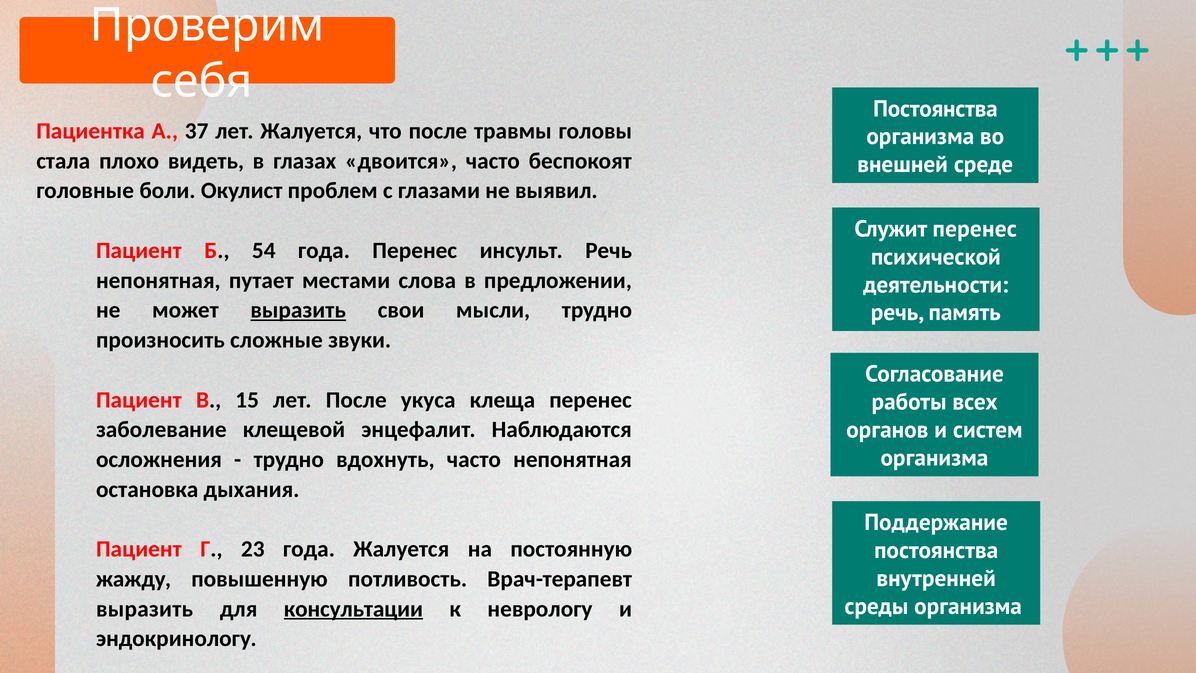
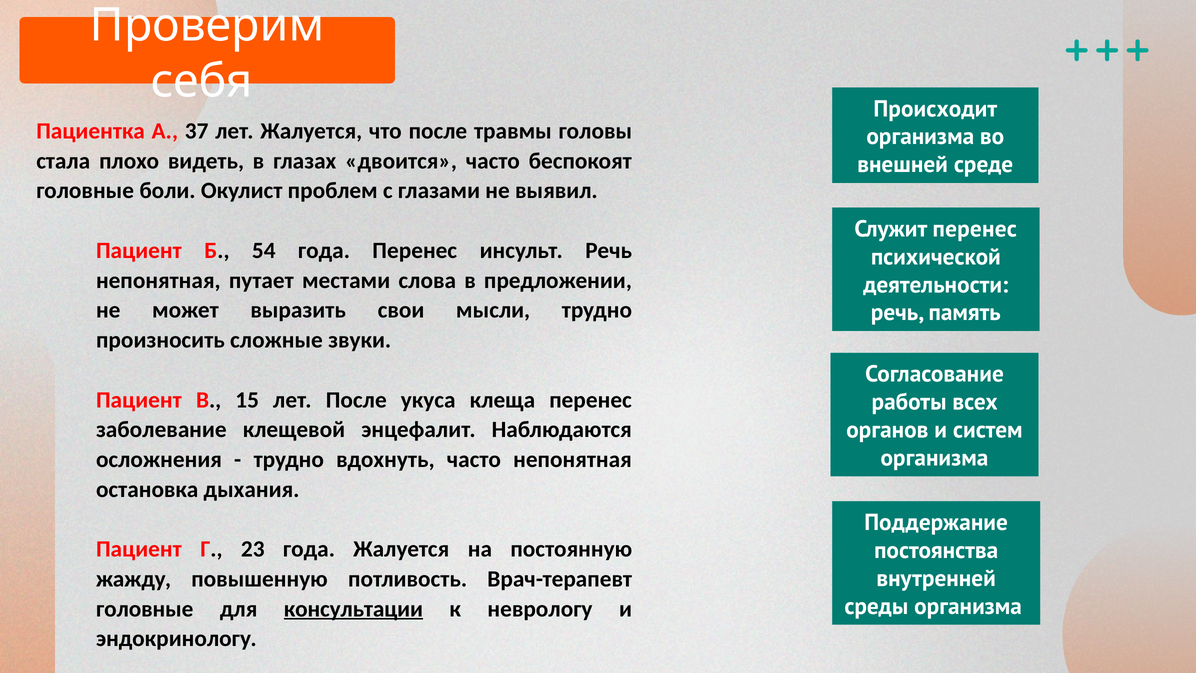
Постоянства: Постоянства -> Происходит (935, 109)
выразить underline: present -> none (298, 310)
выразить: выразить -> головные (145, 609)
